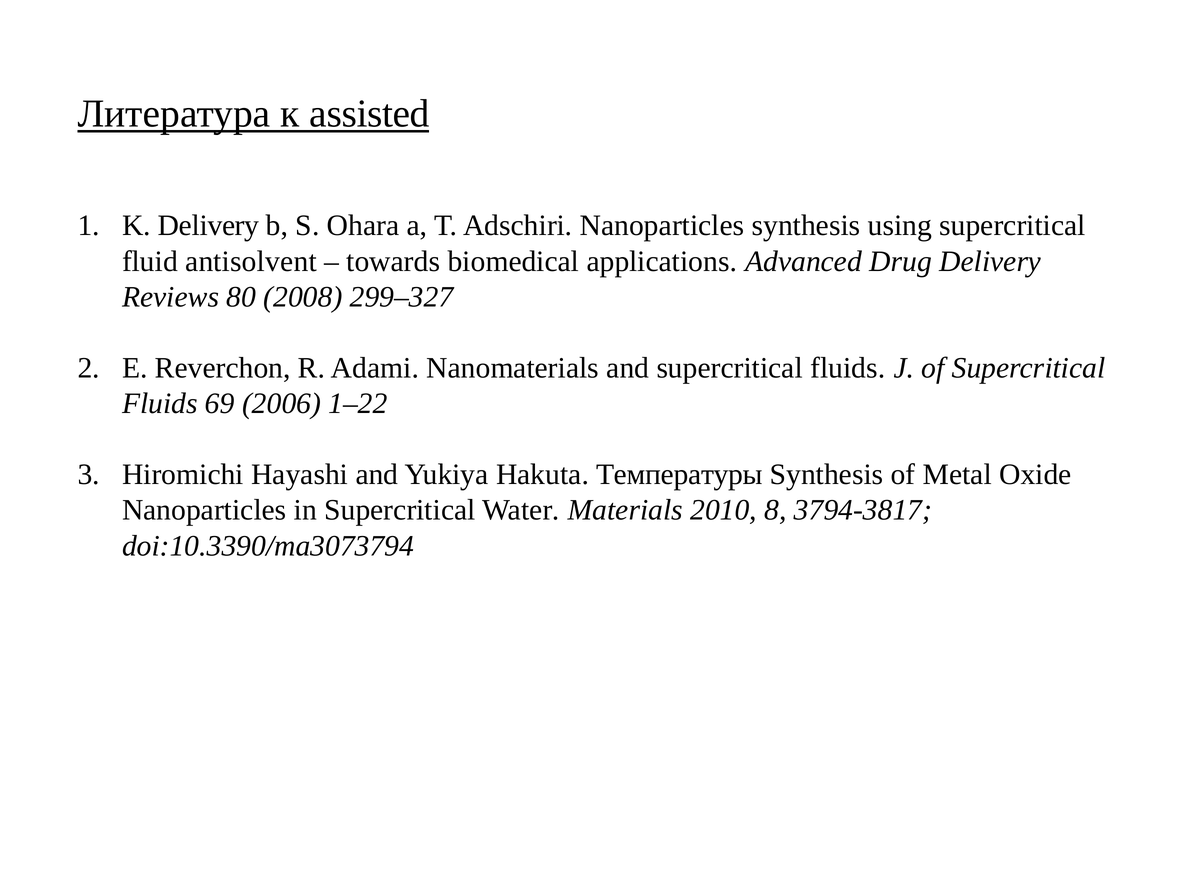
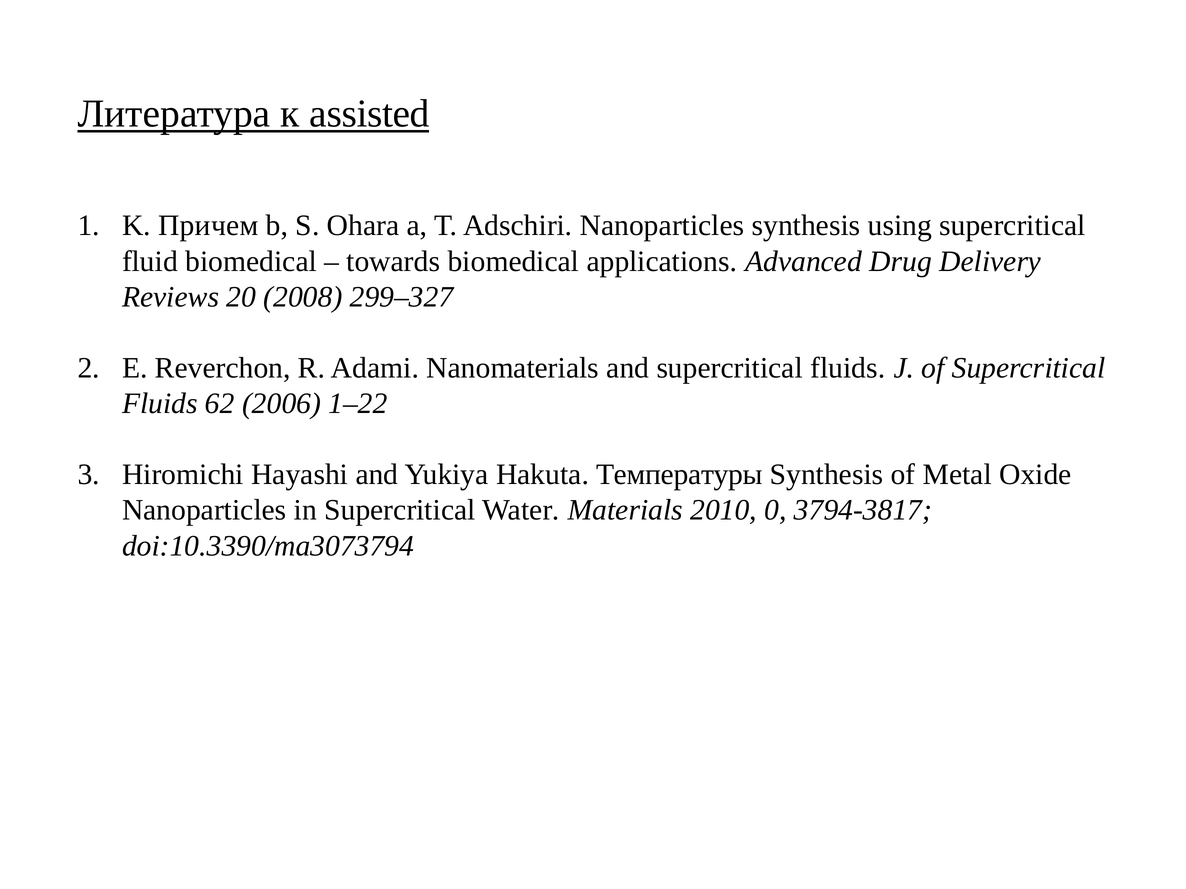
K Delivery: Delivery -> Причем (208, 226)
fluid antisolvent: antisolvent -> biomedical (251, 261)
80: 80 -> 20 (241, 297)
69: 69 -> 62 (220, 404)
8: 8 -> 0 (775, 510)
